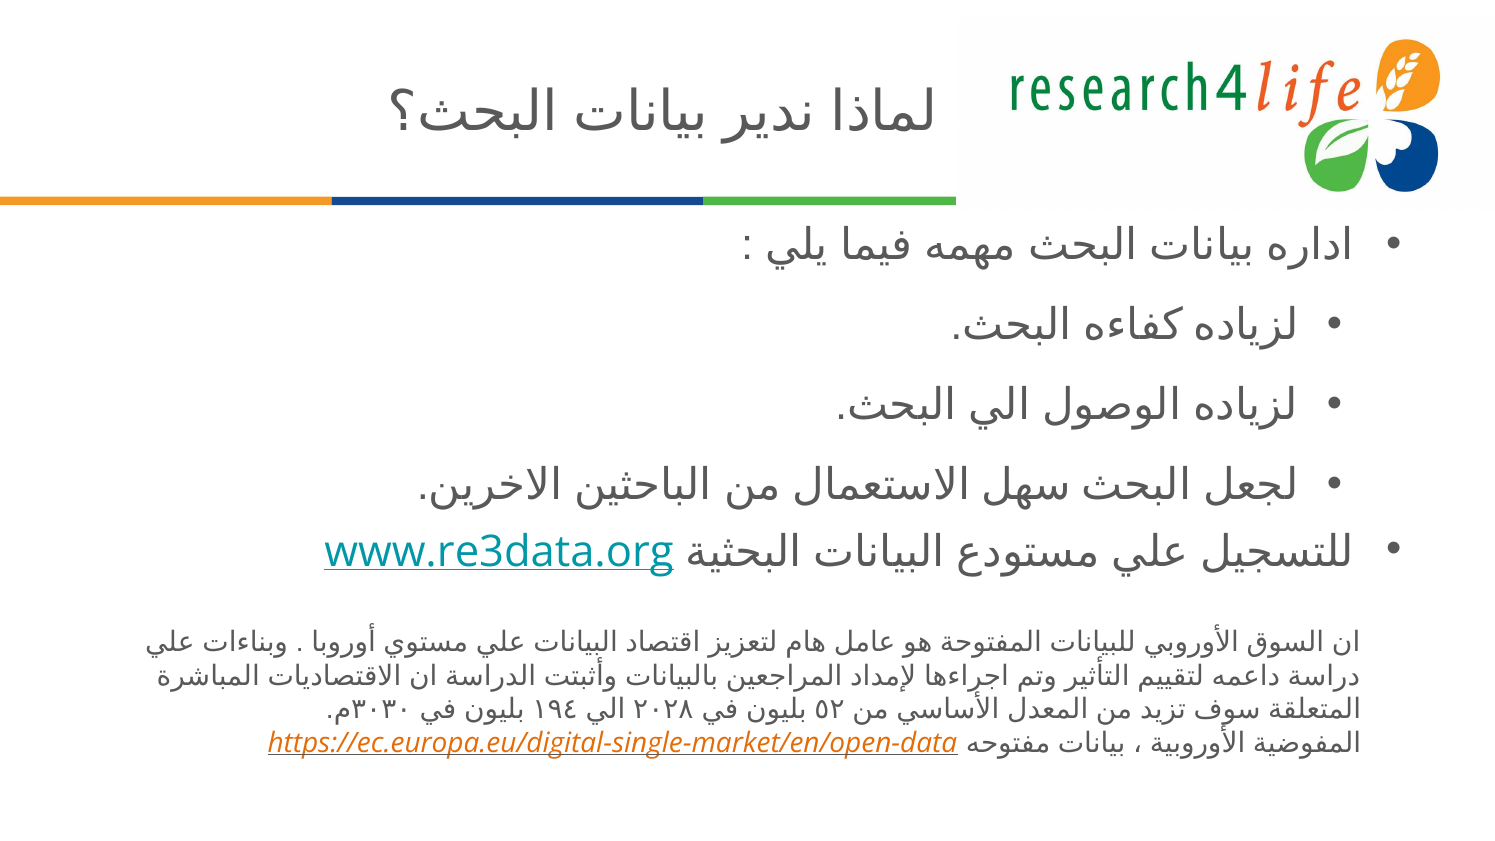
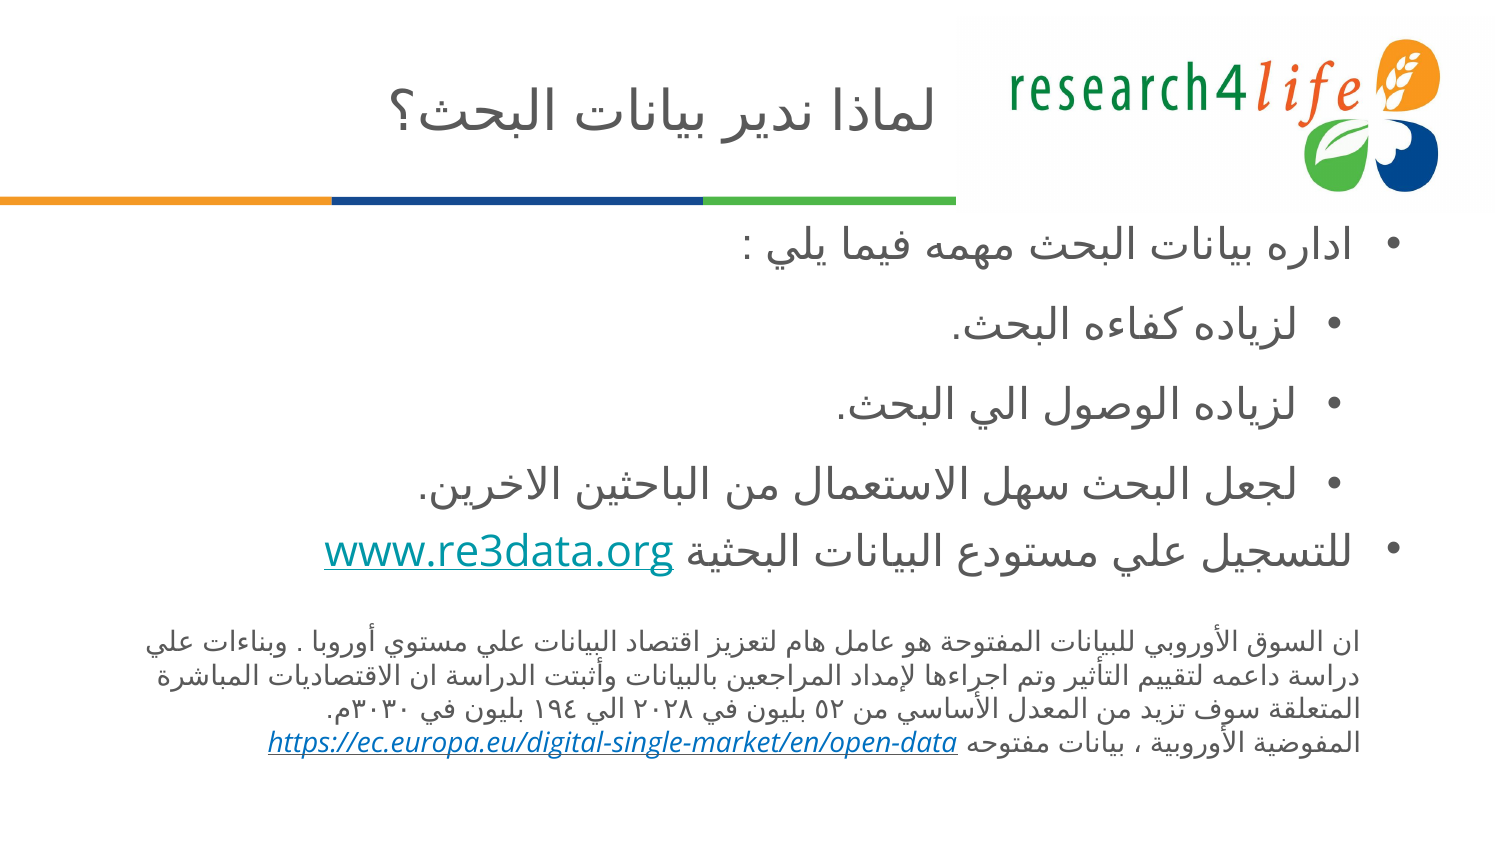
https://ec.europa.eu/digital-single-market/en/open-data colour: orange -> blue (612, 743)
